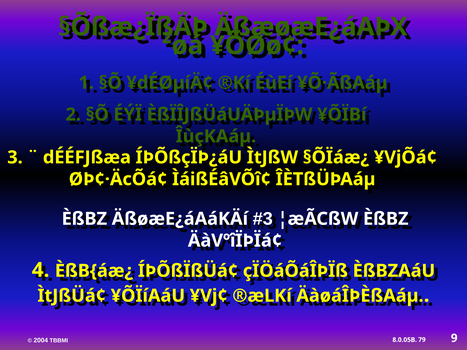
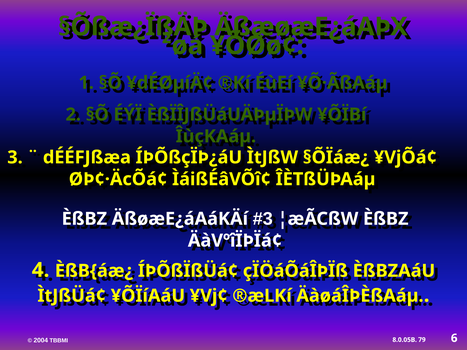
9: 9 -> 6 (454, 338)
